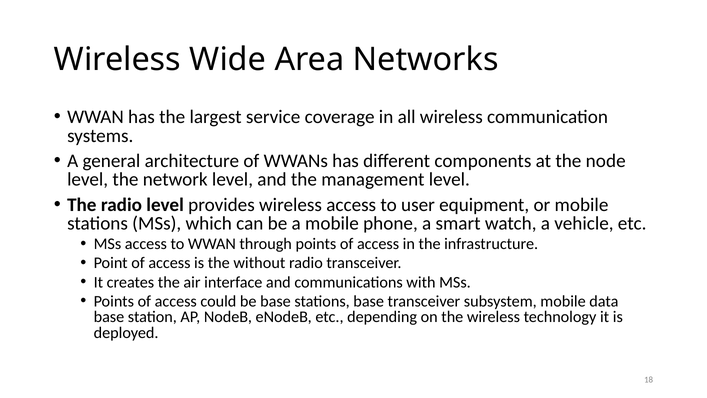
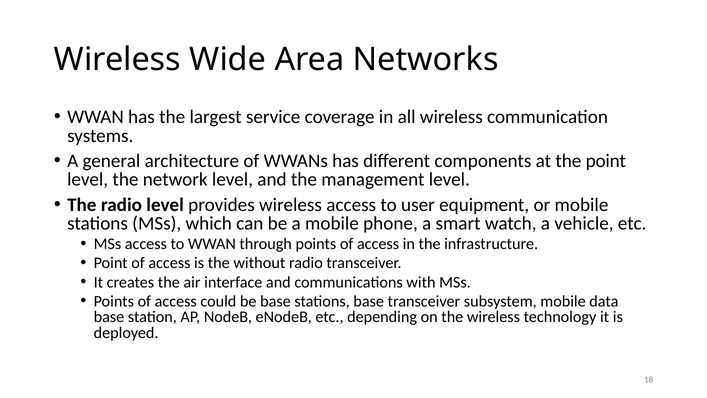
the node: node -> point (606, 161)
